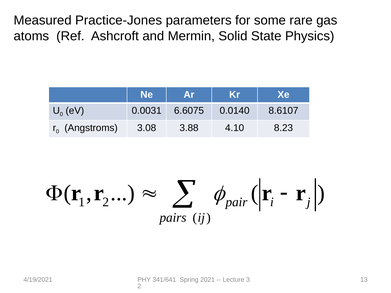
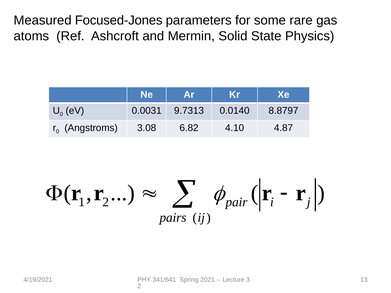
Practice-Jones: Practice-Jones -> Focused-Jones (119, 20)
6.6075: 6.6075 -> 9.7313 (189, 111)
8.6107: 8.6107 -> 8.8797 (283, 111)
3.88: 3.88 -> 6.82 (189, 128)
8.23: 8.23 -> 4.87 (283, 128)
